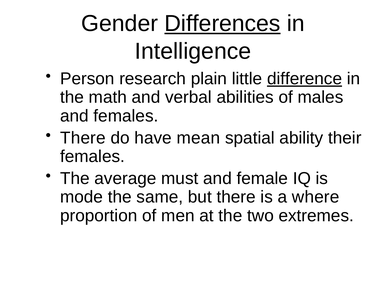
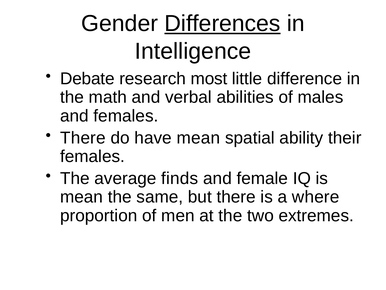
Person: Person -> Debate (87, 79)
plain: plain -> most (209, 79)
difference underline: present -> none (305, 79)
must: must -> finds (180, 178)
mode: mode -> mean (82, 197)
